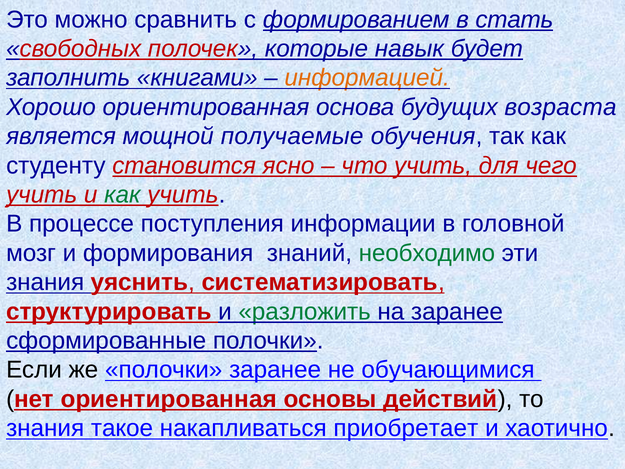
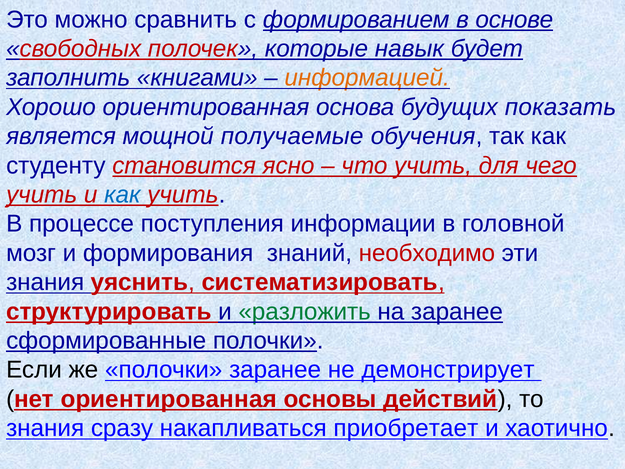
стать: стать -> основе (514, 19)
возраста: возраста -> показать (560, 107)
как colour: green -> blue (122, 195)
необходимо colour: green -> red (427, 253)
обучающимися: обучающимися -> демонстрирует (448, 370)
такое: такое -> сразу (122, 428)
